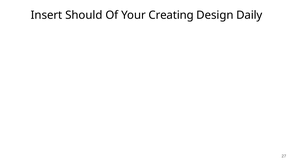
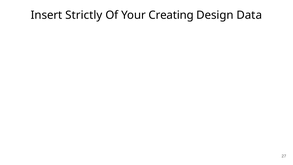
Should: Should -> Strictly (84, 15)
Daily: Daily -> Data (249, 15)
